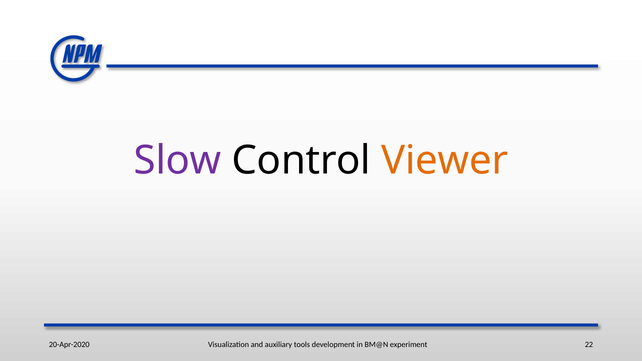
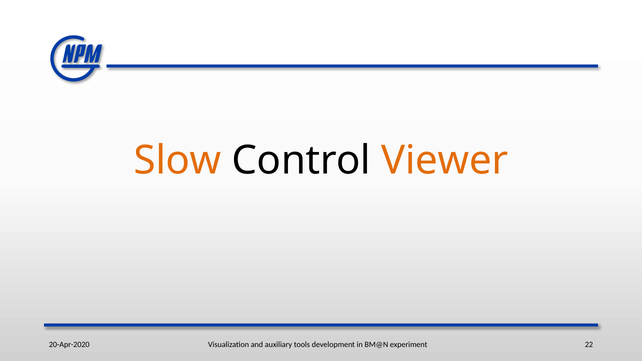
Slow colour: purple -> orange (178, 160)
